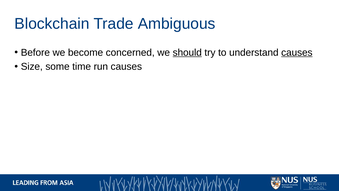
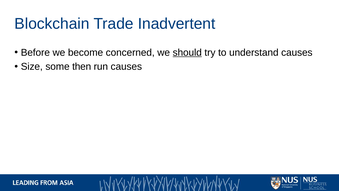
Ambiguous: Ambiguous -> Inadvertent (177, 24)
causes underline: present -> none (297, 52)
time: time -> then (82, 67)
